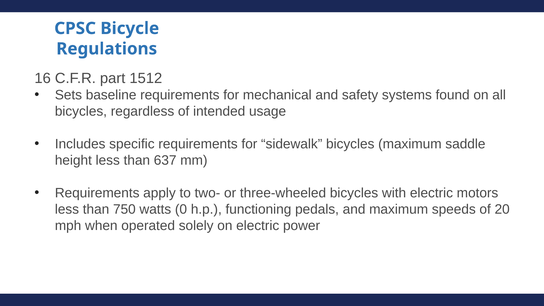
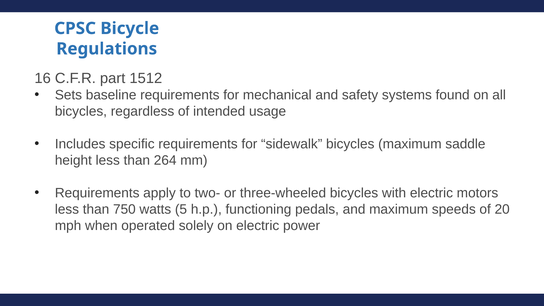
637: 637 -> 264 (165, 160)
0: 0 -> 5 (181, 209)
